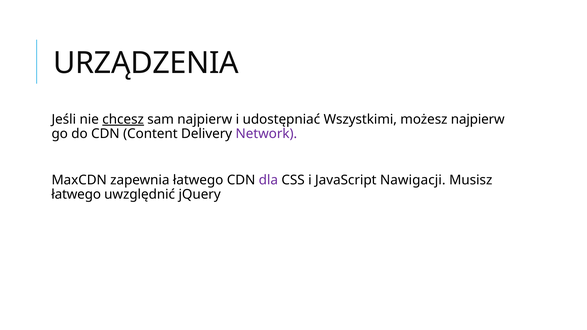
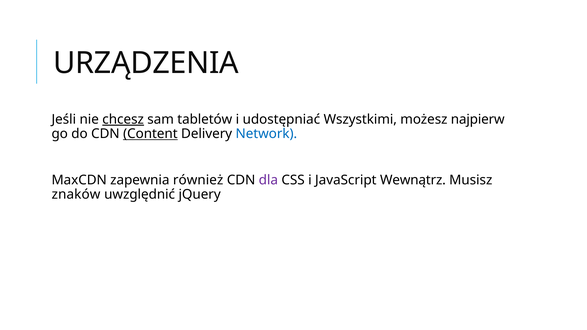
sam najpierw: najpierw -> tabletów (205, 119)
Content underline: none -> present (150, 134)
Network colour: purple -> blue (266, 134)
zapewnia łatwego: łatwego -> również (198, 180)
Nawigacji: Nawigacji -> Wewnątrz (413, 180)
łatwego: łatwego -> znaków (76, 195)
